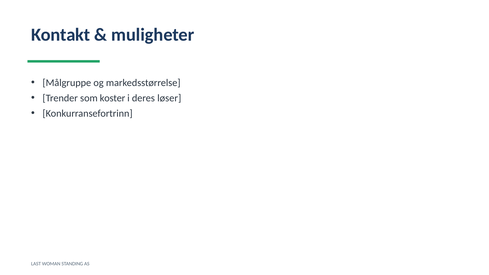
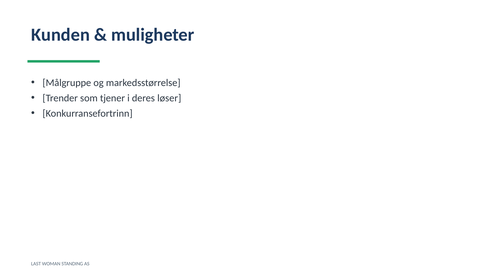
Kontakt: Kontakt -> Kunden (61, 35)
koster: koster -> tjener (112, 98)
